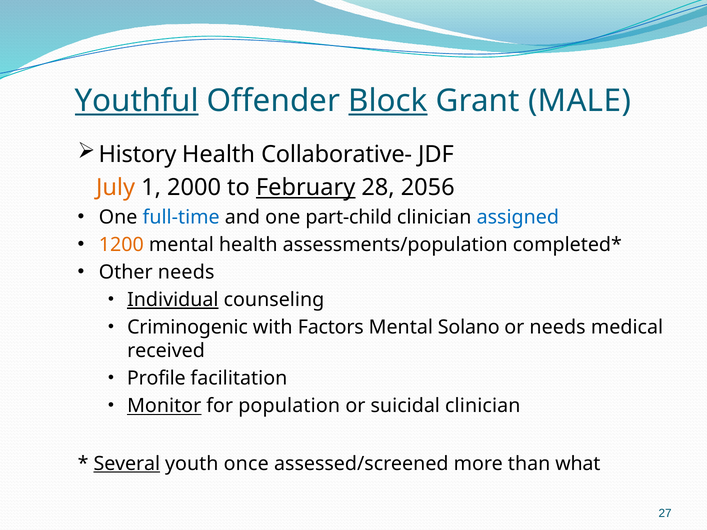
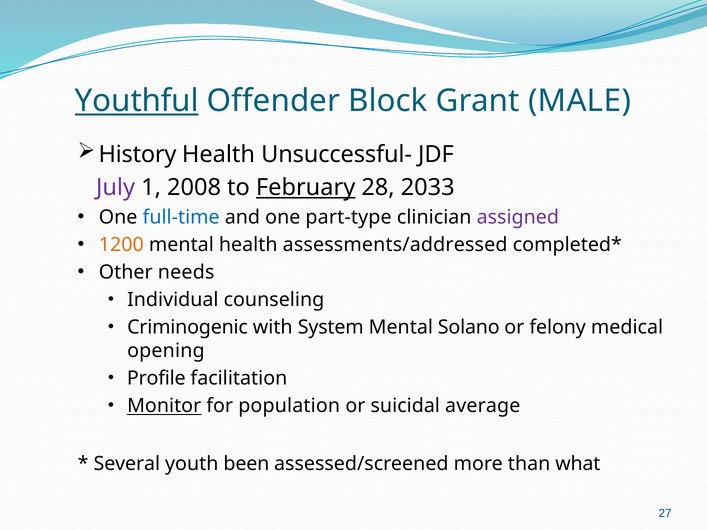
Block underline: present -> none (388, 101)
Collaborative-: Collaborative- -> Unsuccessful- (337, 155)
July colour: orange -> purple (116, 188)
2000: 2000 -> 2008 (194, 188)
2056: 2056 -> 2033 (428, 188)
part-child: part-child -> part-type (349, 217)
assigned colour: blue -> purple (518, 217)
assessments/population: assessments/population -> assessments/addressed (395, 245)
Individual underline: present -> none (173, 300)
Factors: Factors -> System (331, 327)
or needs: needs -> felony (558, 327)
received: received -> opening (166, 351)
suicidal clinician: clinician -> average (483, 406)
Several underline: present -> none (127, 464)
once: once -> been (246, 464)
